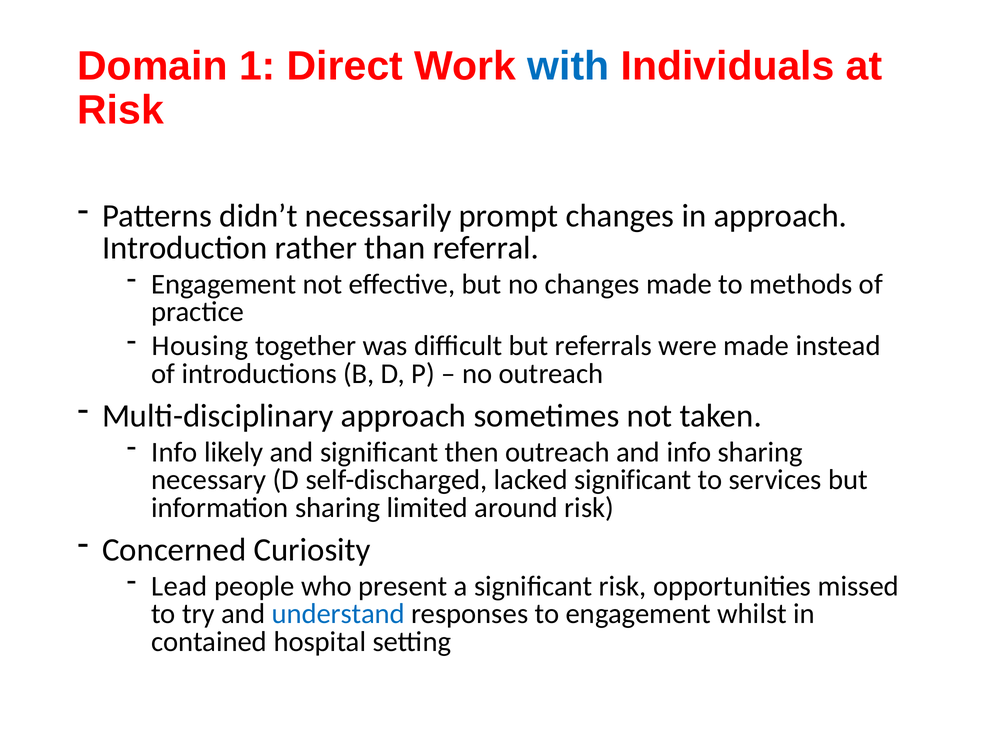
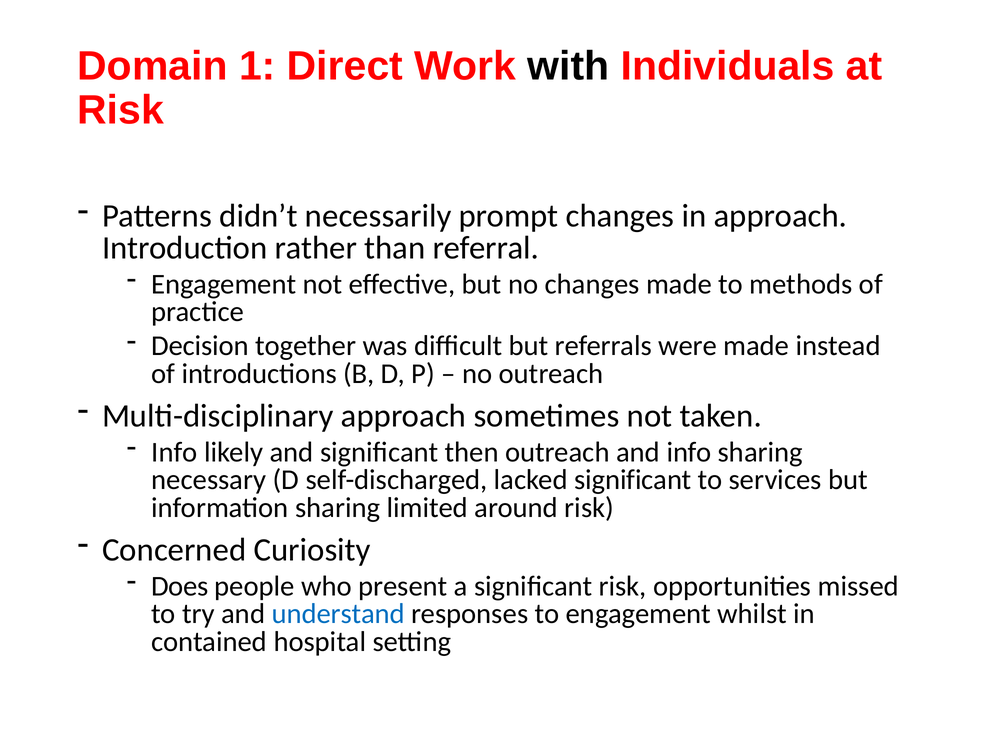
with colour: blue -> black (568, 66)
Housing: Housing -> Decision (200, 346)
Lead: Lead -> Does (180, 586)
